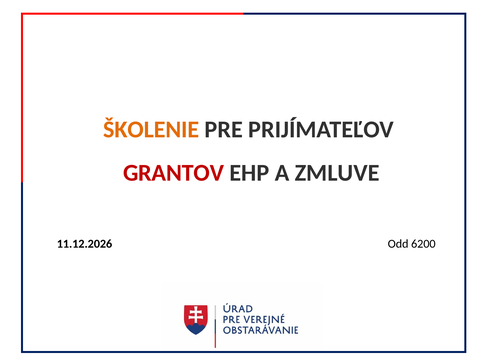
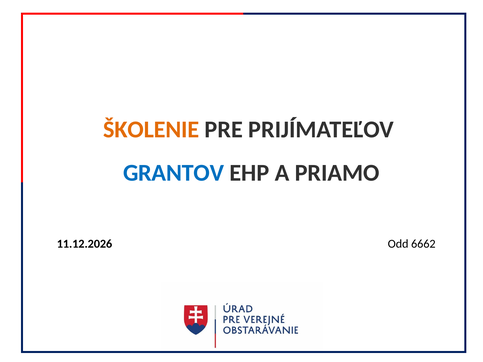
GRANTOV colour: red -> blue (174, 173)
ZMLUVE: ZMLUVE -> PRIAMO (337, 173)
6200: 6200 -> 6662 (423, 244)
